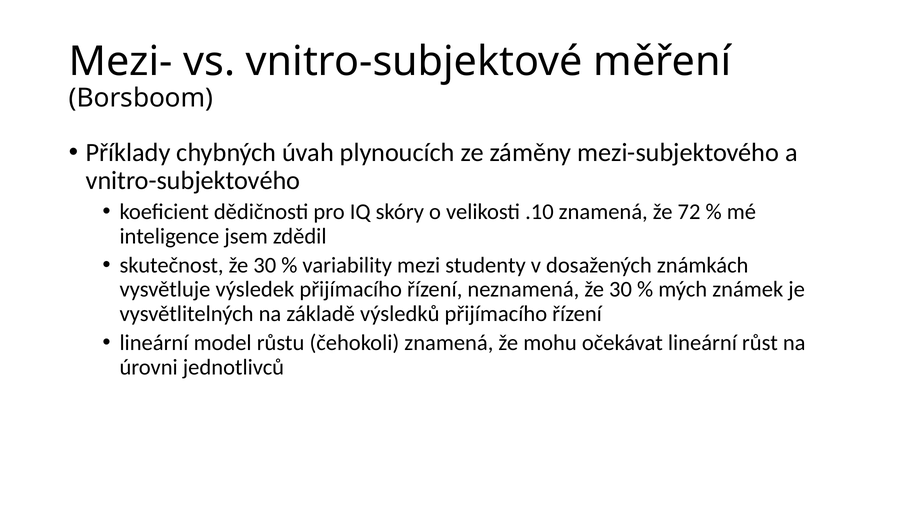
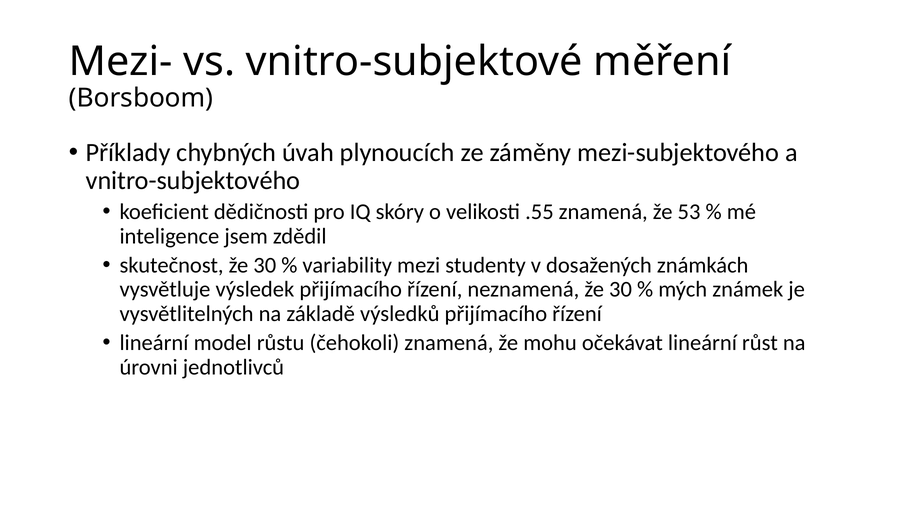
.10: .10 -> .55 (539, 212)
72: 72 -> 53 (689, 212)
